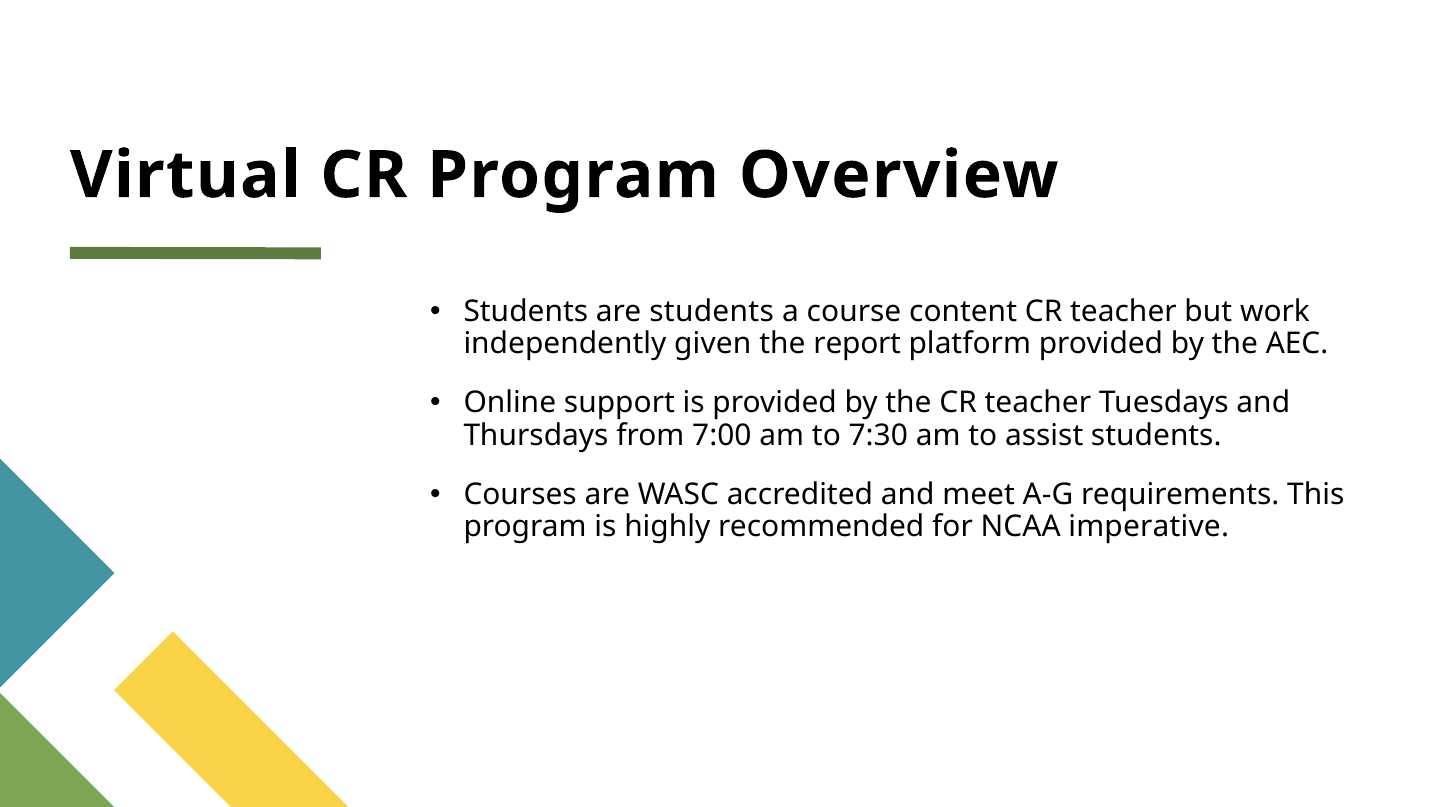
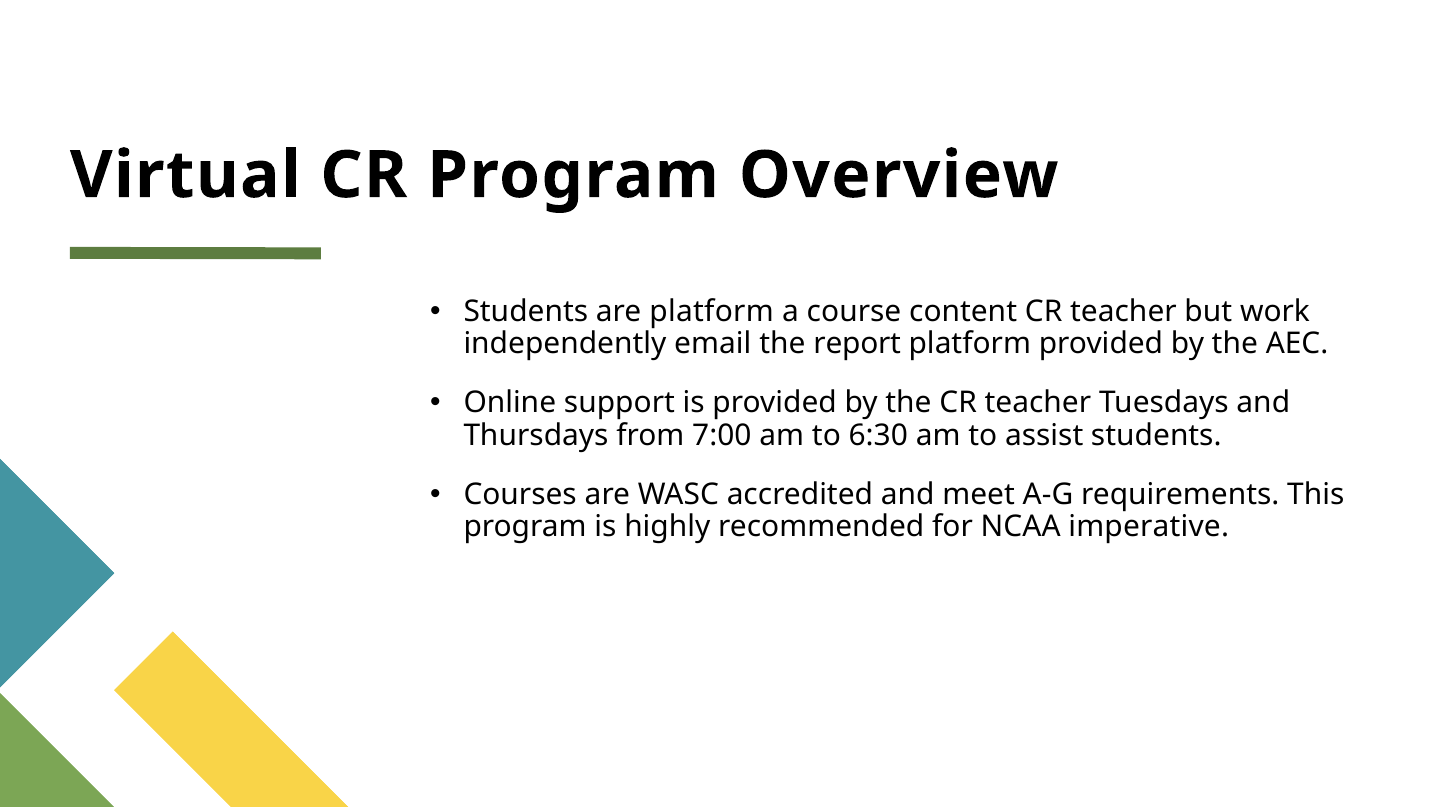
are students: students -> platform (712, 311)
given: given -> email (713, 344)
7:30: 7:30 -> 6:30 (878, 435)
